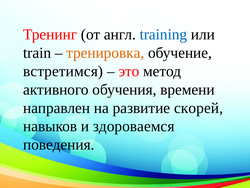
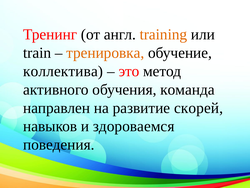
training colour: blue -> orange (163, 34)
встретимся: встретимся -> коллектива (63, 71)
времени: времени -> команда (187, 89)
